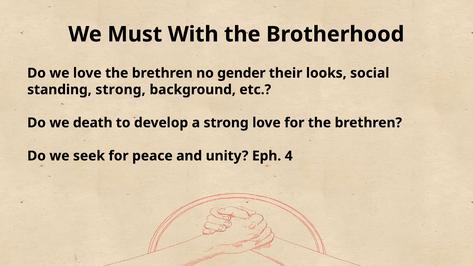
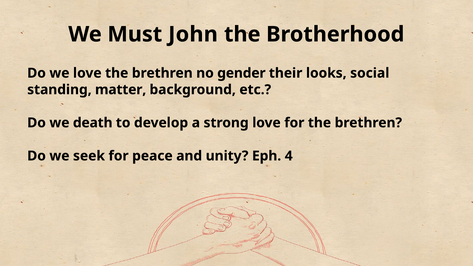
With: With -> John (193, 34)
standing strong: strong -> matter (121, 90)
